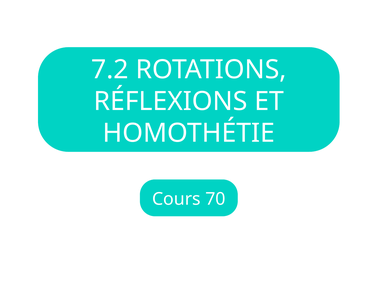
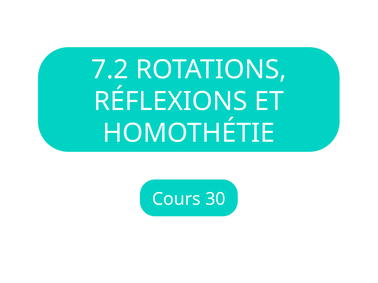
70: 70 -> 30 (215, 199)
